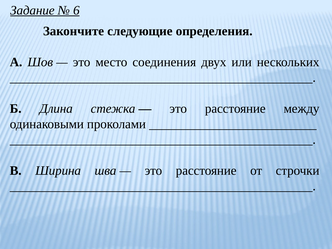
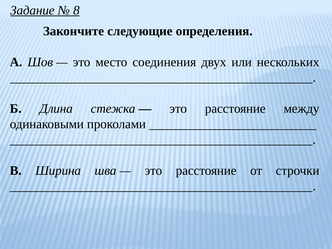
6: 6 -> 8 (76, 10)
